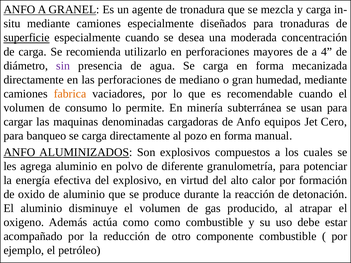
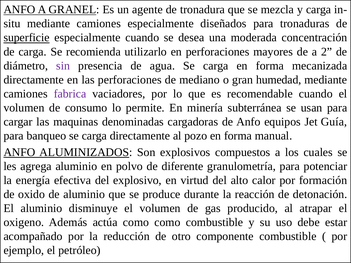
4: 4 -> 2 (327, 52)
fabrica colour: orange -> purple (70, 94)
Cero: Cero -> Guía (334, 122)
